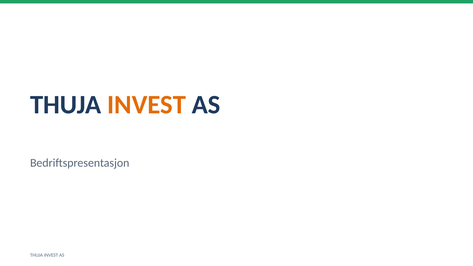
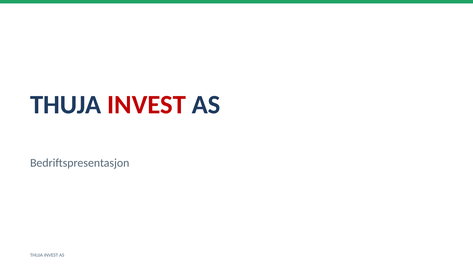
INVEST colour: orange -> red (147, 105)
